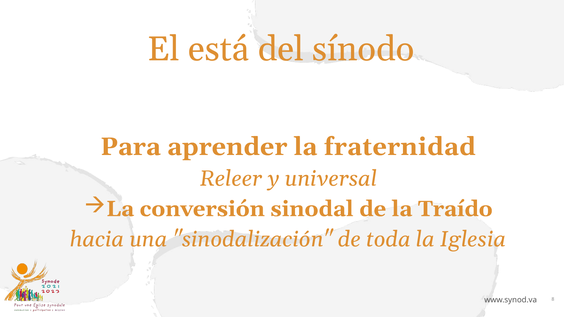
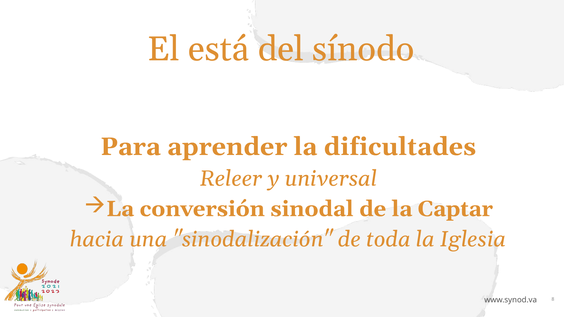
fraternidad: fraternidad -> dificultades (400, 147)
Traído: Traído -> Captar (455, 209)
